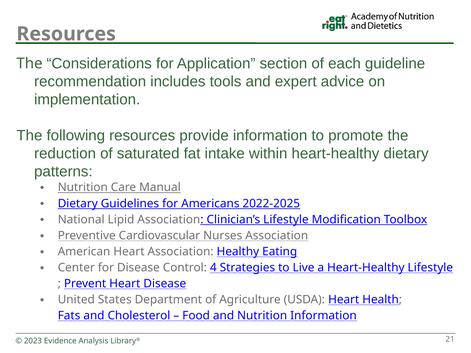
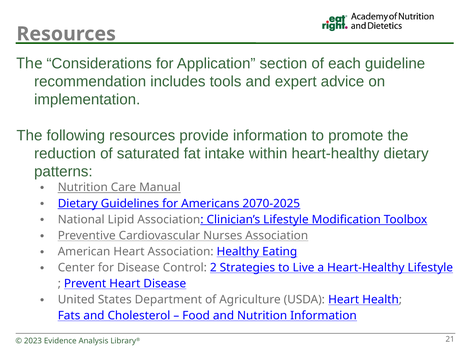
2022-2025: 2022-2025 -> 2070-2025 (271, 204)
4: 4 -> 2 (213, 268)
